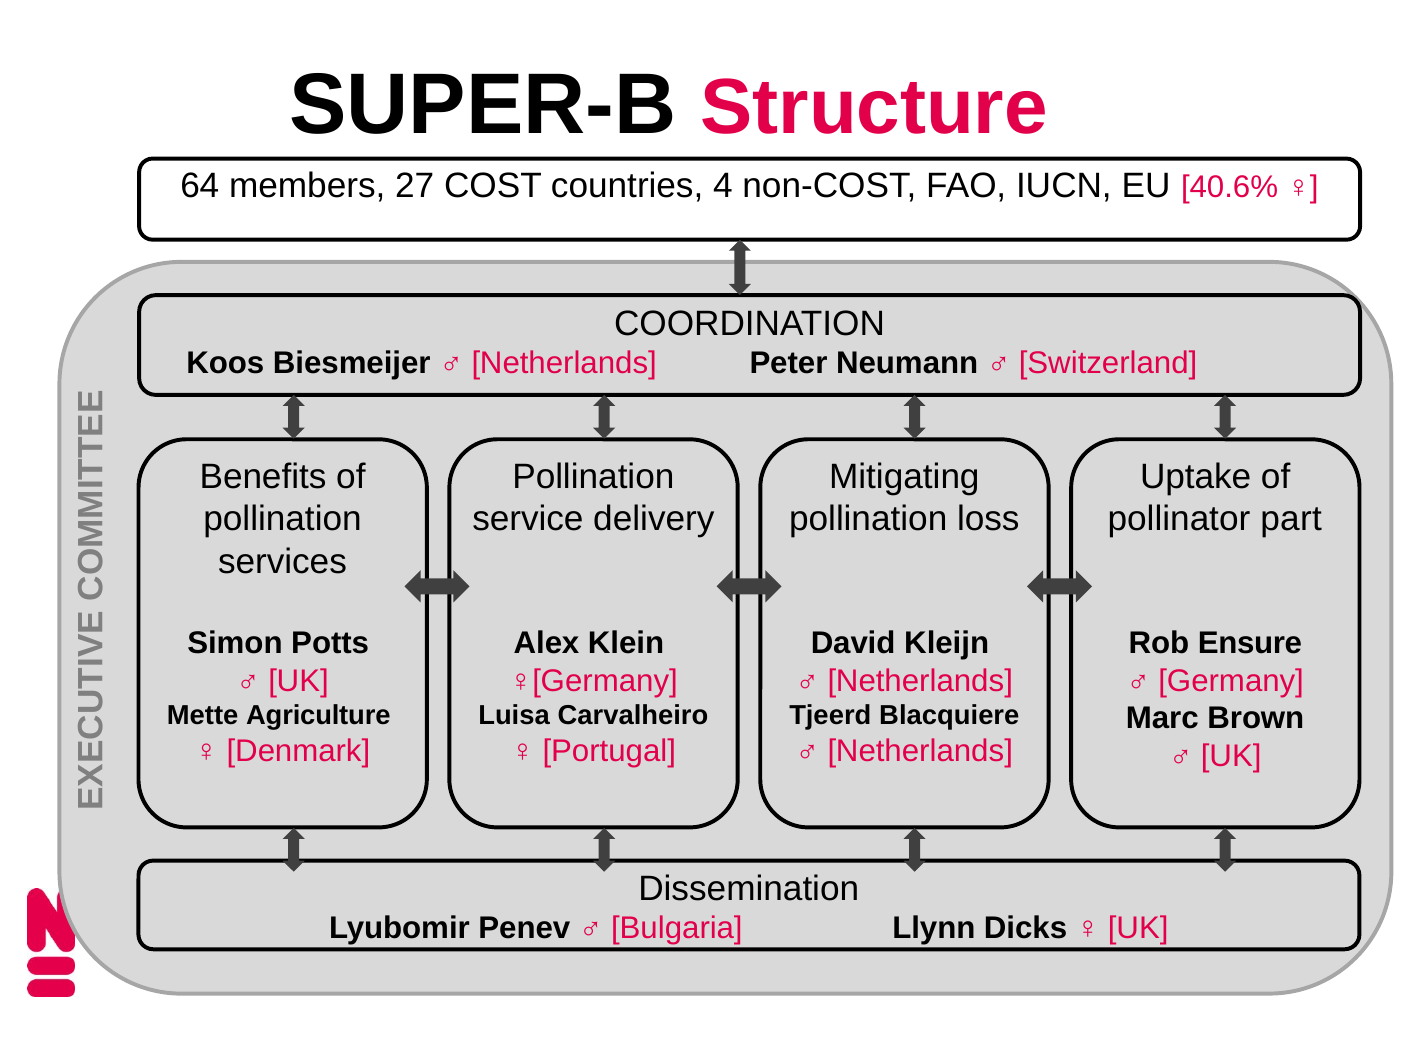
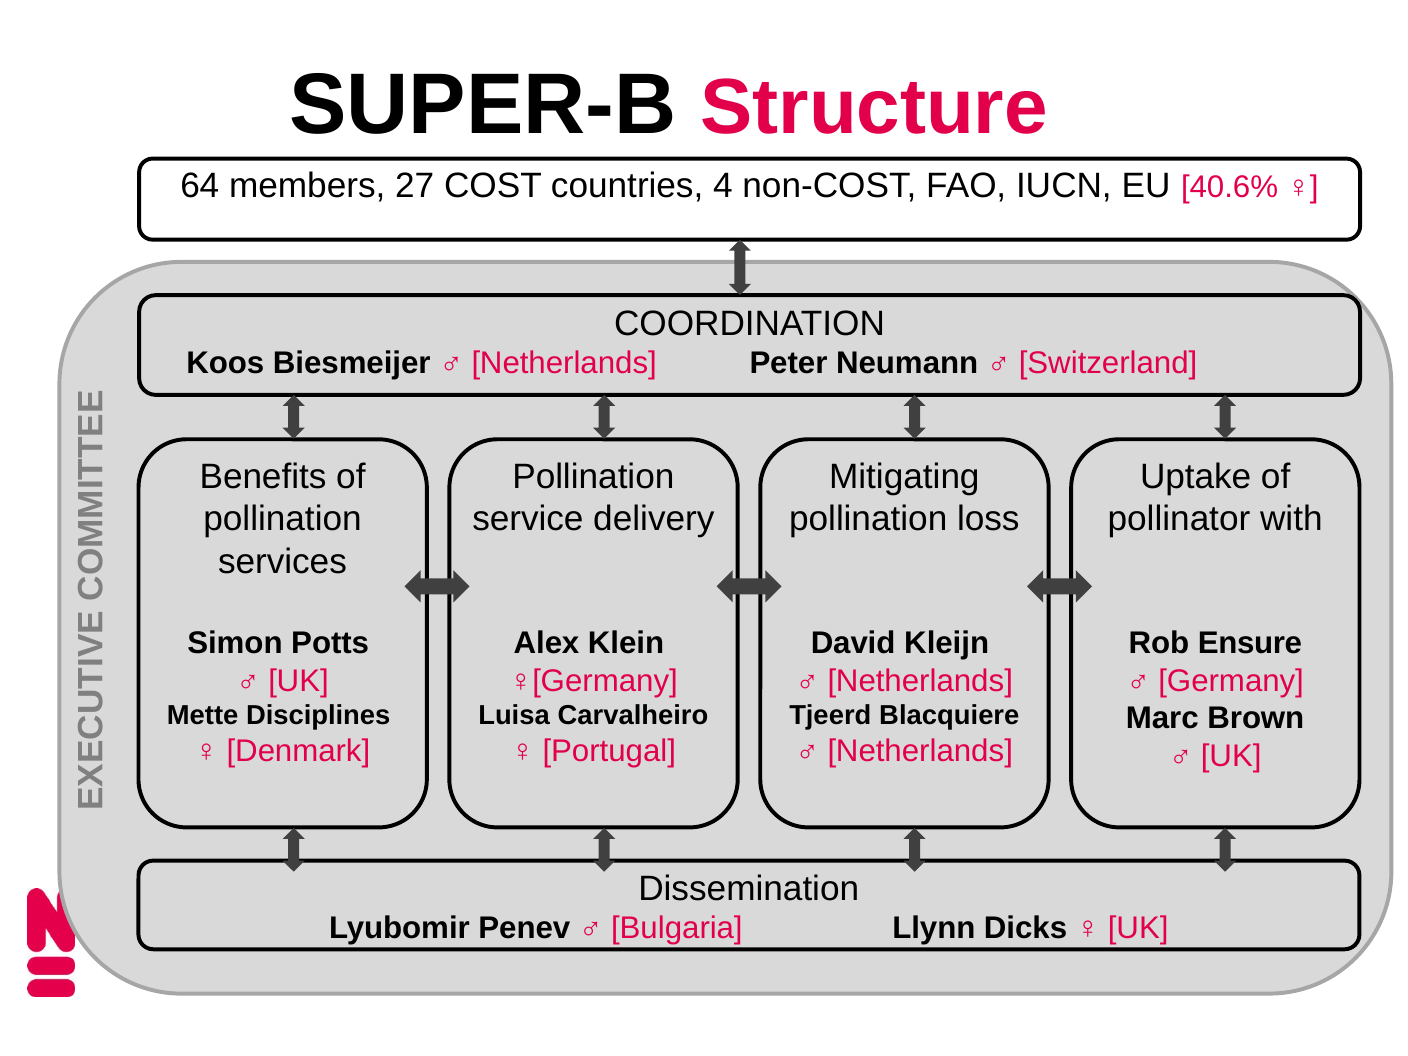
part: part -> with (1291, 519)
Agriculture: Agriculture -> Disciplines (318, 716)
